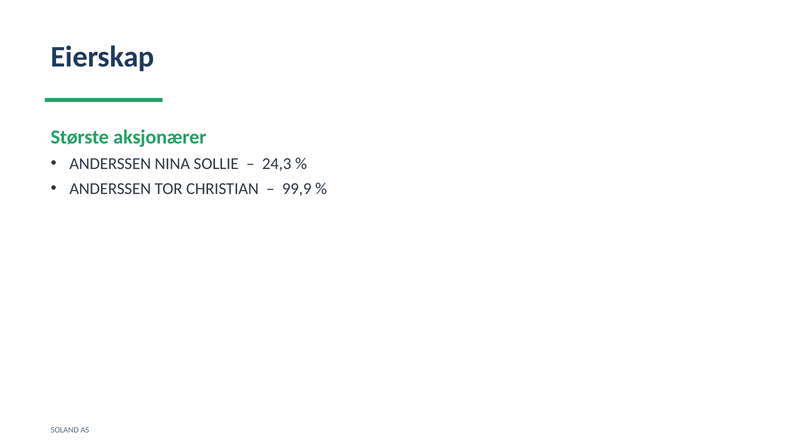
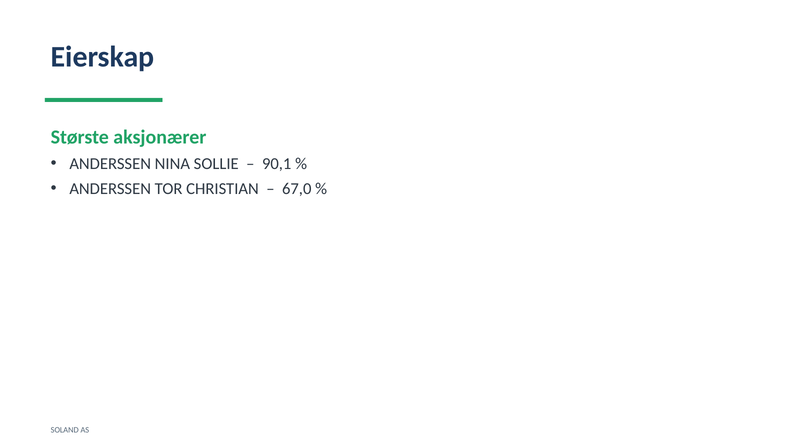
24,3: 24,3 -> 90,1 (277, 164)
99,9: 99,9 -> 67,0 (297, 189)
